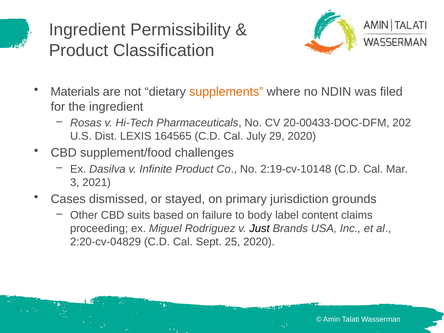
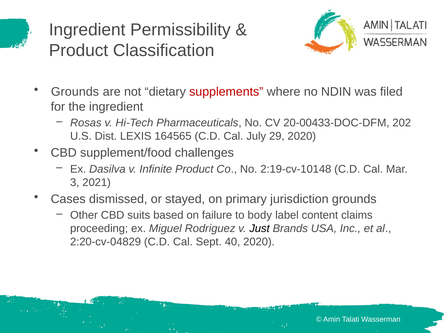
Materials: Materials -> Grounds (75, 92)
supplements colour: orange -> red (226, 92)
25: 25 -> 40 (232, 242)
